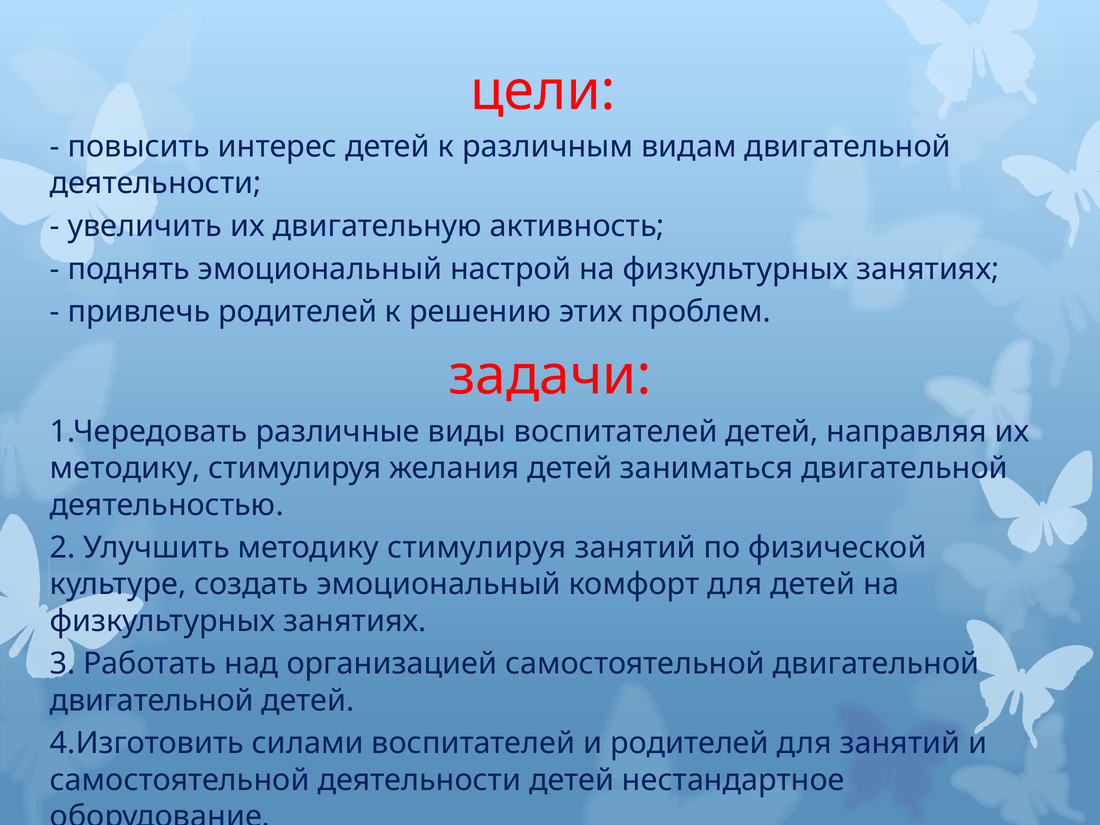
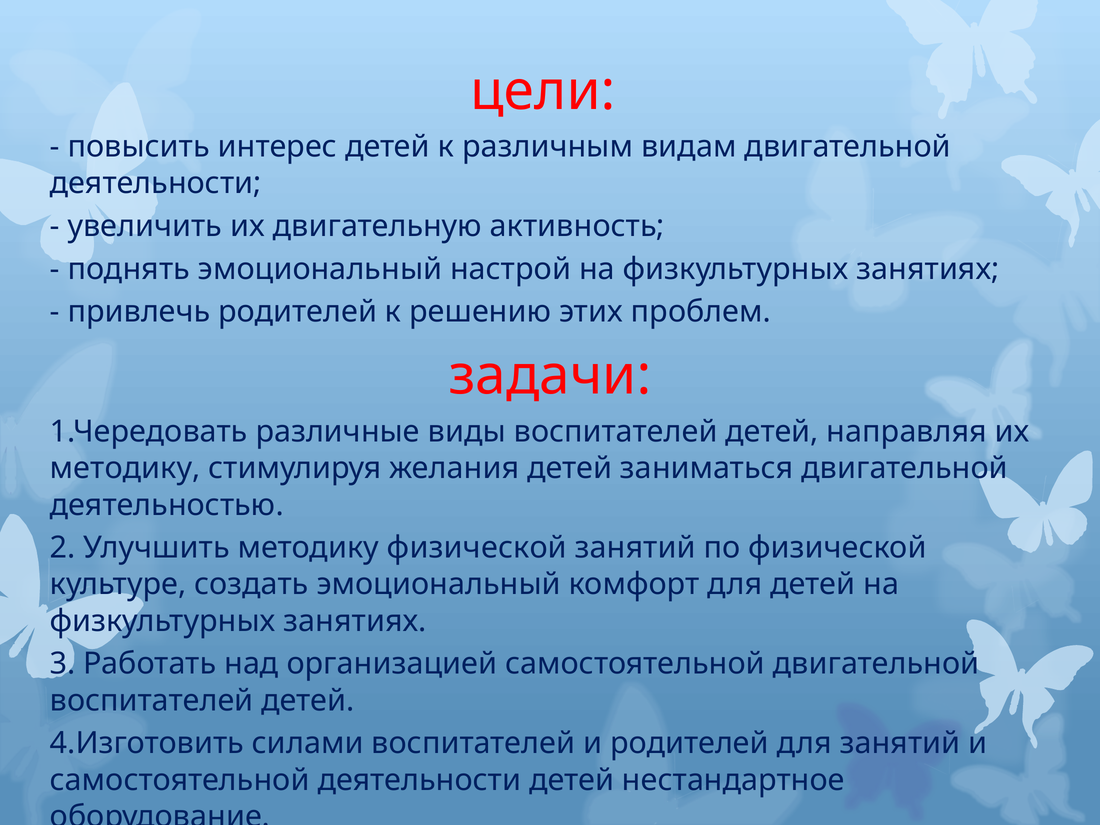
Улучшить методику стимулируя: стимулируя -> физической (477, 548)
двигательной: двигательной -> воспитателей (152, 701)
